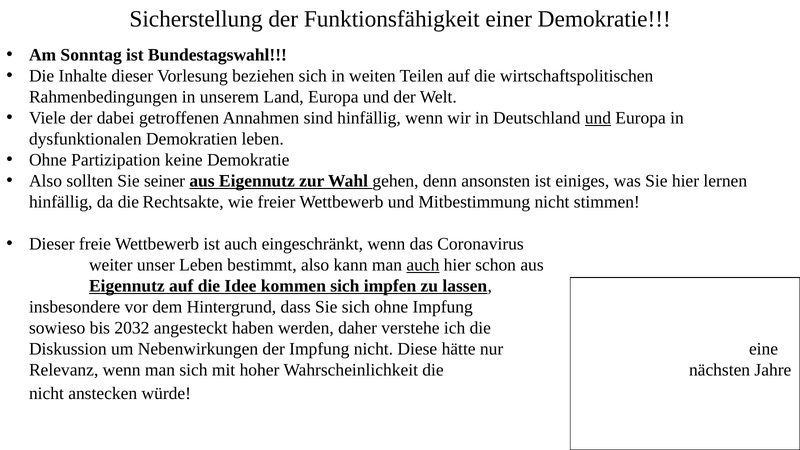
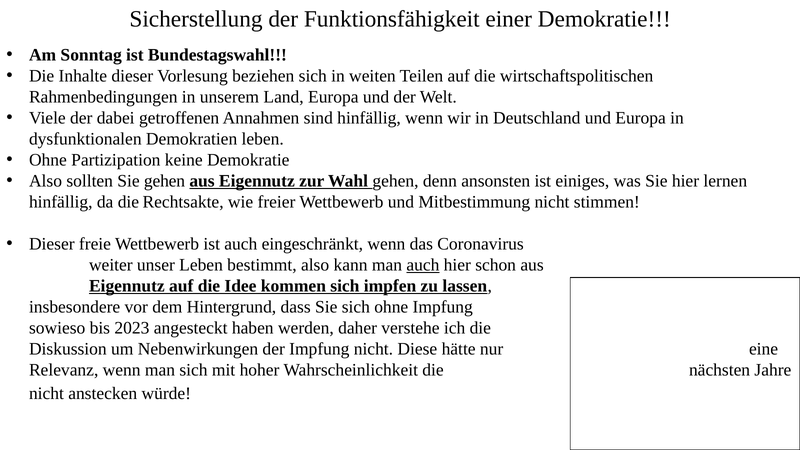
und underline: present -> none (598, 118)
Sie seiner: seiner -> gehen (165, 181)
2032: 2032 -> 2023 (132, 328)
